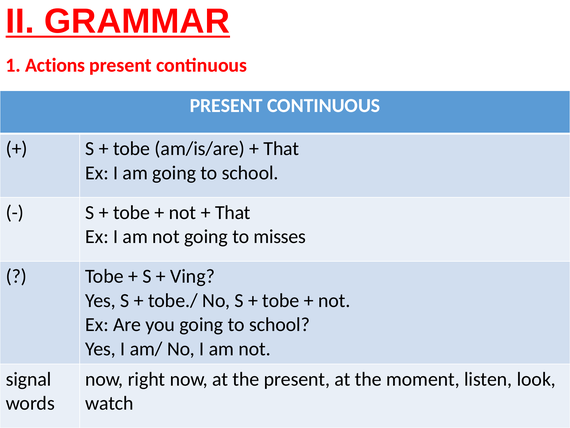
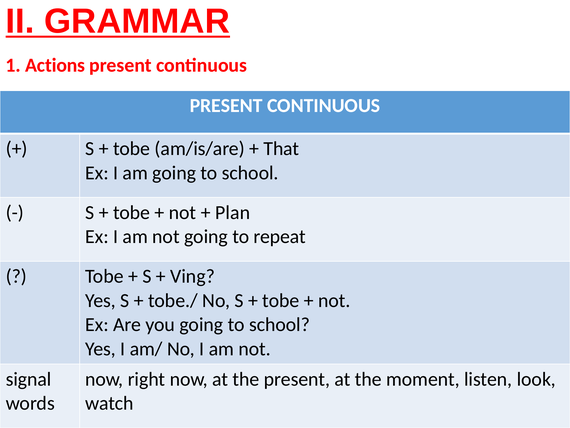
That: That -> Plan (233, 212)
misses: misses -> repeat (280, 236)
